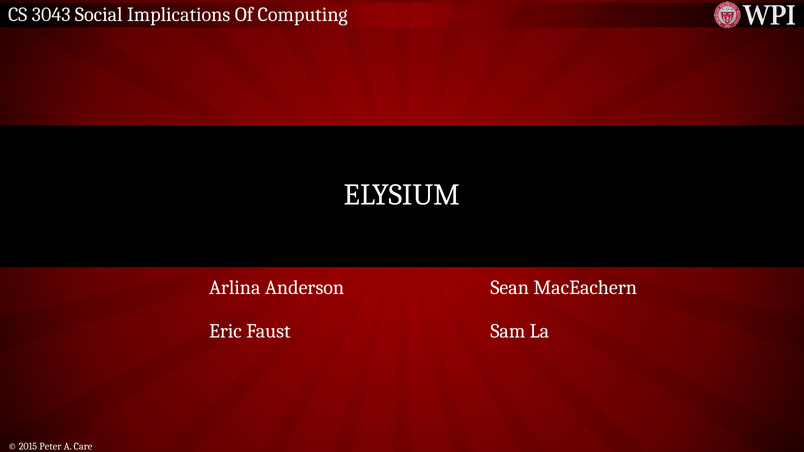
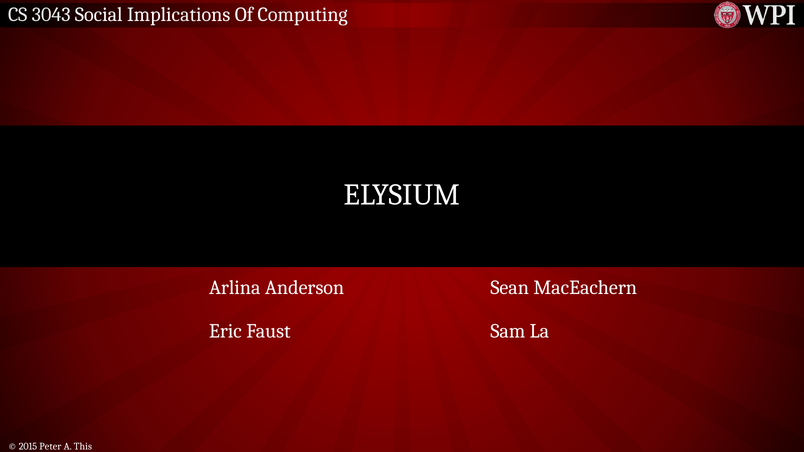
Care: Care -> This (83, 446)
